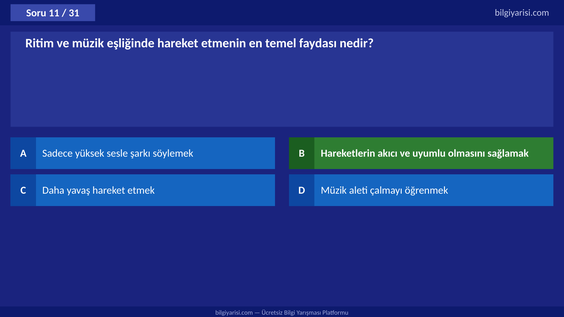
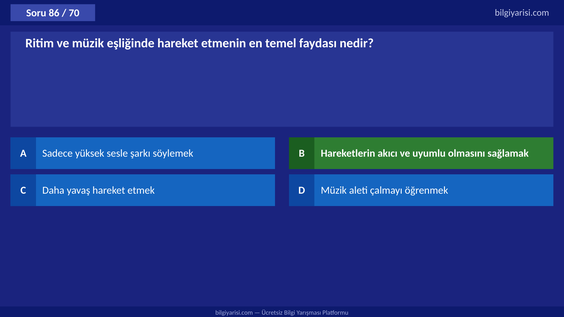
11: 11 -> 86 (54, 13)
31: 31 -> 70 (74, 13)
